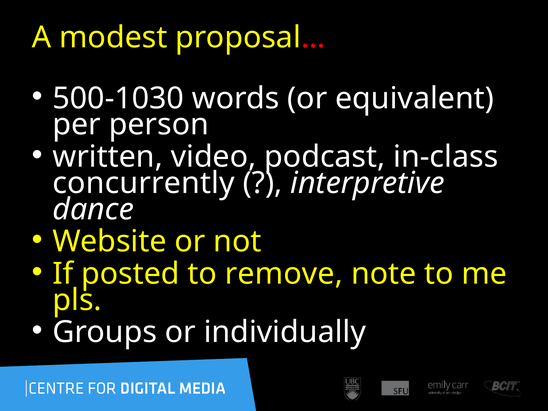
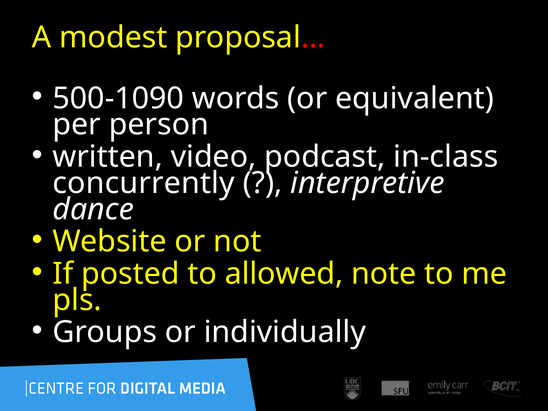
500-1030: 500-1030 -> 500-1090 (118, 98)
remove: remove -> allowed (284, 274)
